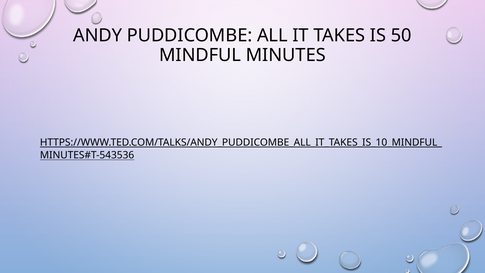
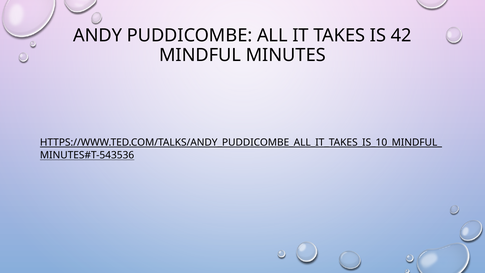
50: 50 -> 42 (401, 35)
